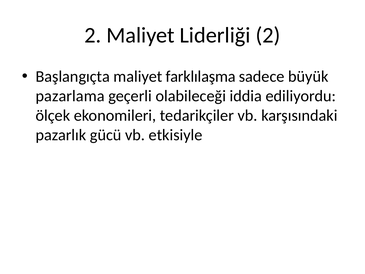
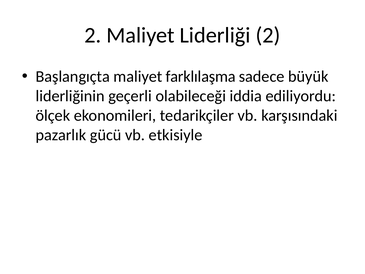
pazarlama: pazarlama -> liderliğinin (70, 96)
